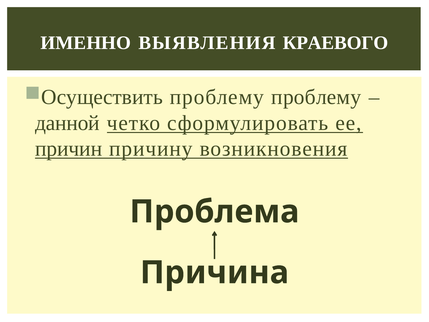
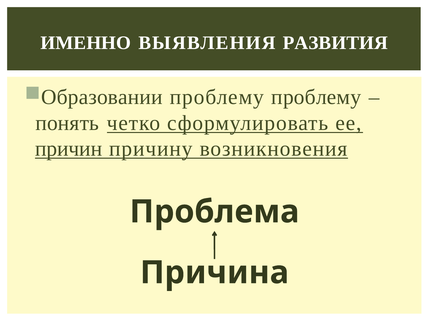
КРАЕВОГО: КРАЕВОГО -> РАЗВИТИЯ (335, 43)
Осуществить: Осуществить -> Образовании (102, 97)
данной: данной -> понять (67, 123)
